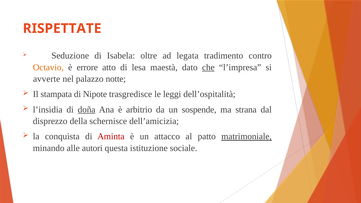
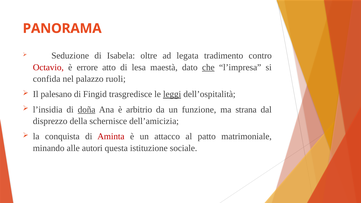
RISPETTATE: RISPETTATE -> PANORAMA (62, 28)
Octavio colour: orange -> red (48, 67)
avverte: avverte -> confida (47, 79)
notte: notte -> ruoli (116, 79)
stampata: stampata -> palesano (56, 94)
Nipote: Nipote -> Fingid (95, 94)
leggi underline: none -> present (172, 94)
sospende: sospende -> funzione (199, 110)
matrimoniale underline: present -> none (247, 137)
